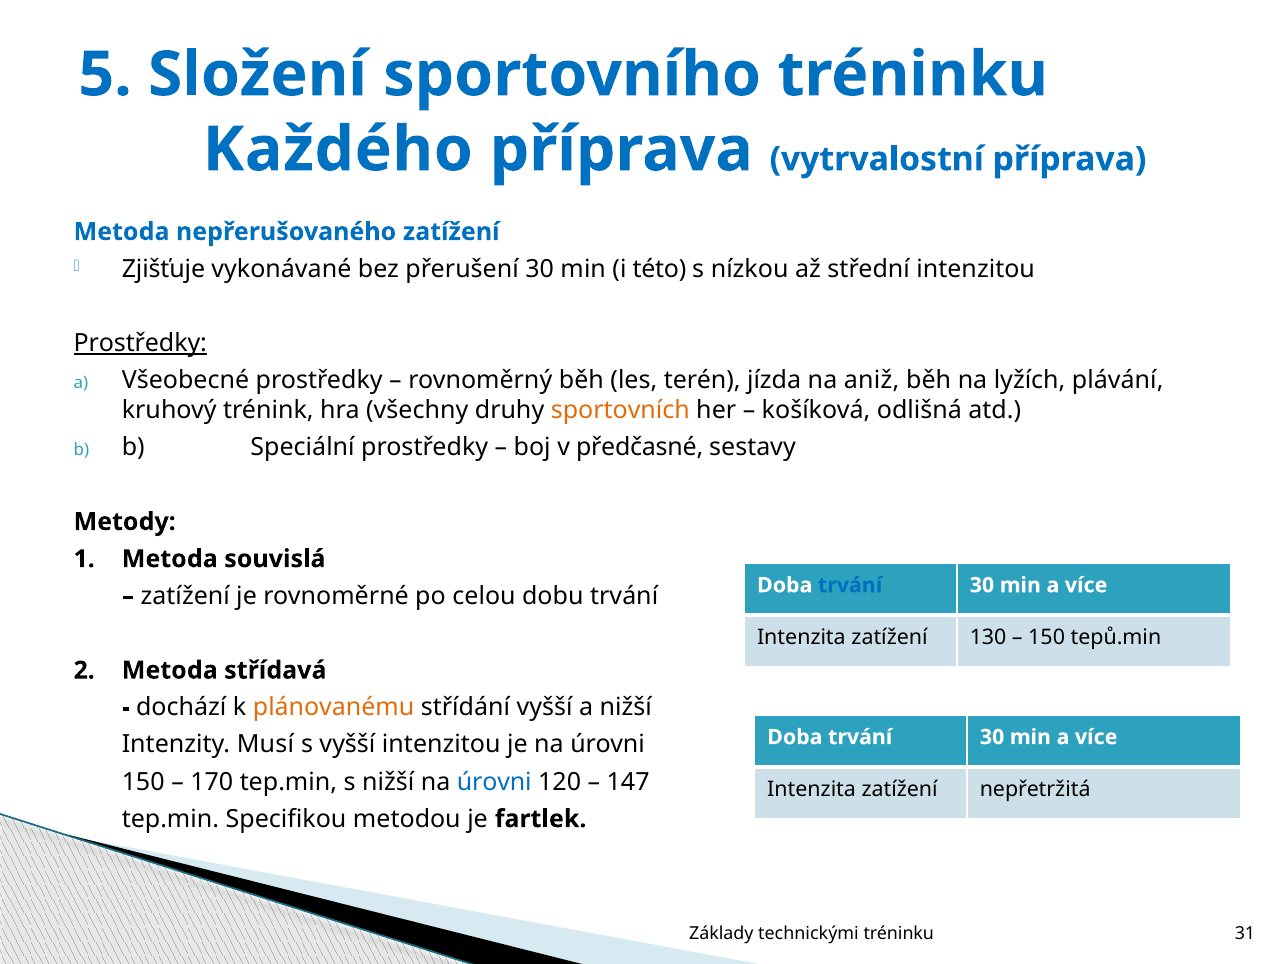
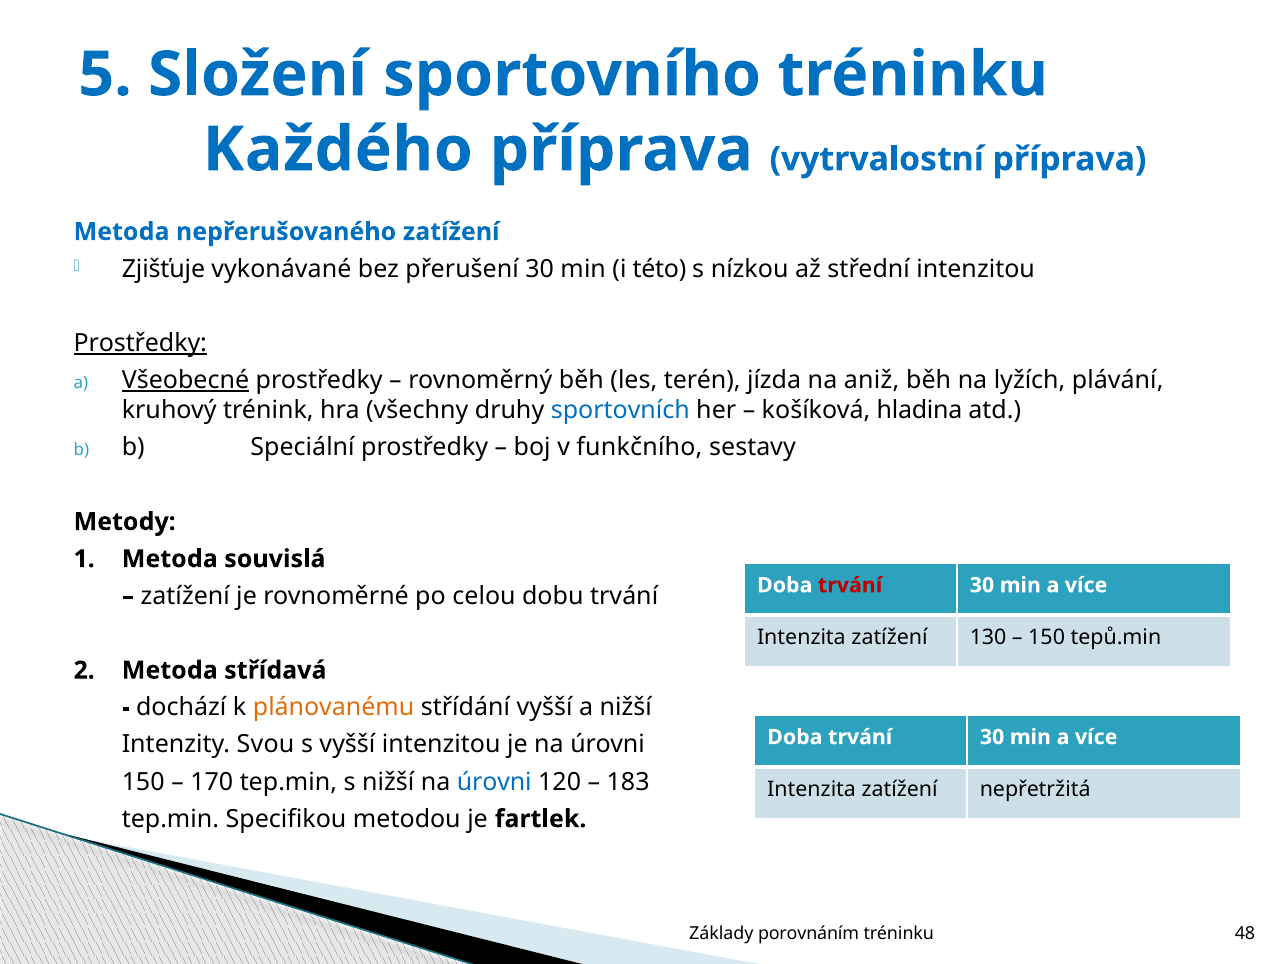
Všeobecné underline: none -> present (185, 381)
sportovních colour: orange -> blue (620, 411)
odlišná: odlišná -> hladina (919, 411)
předčasné: předčasné -> funkčního (639, 448)
trvání colour: blue -> red (850, 586)
Musí: Musí -> Svou (265, 745)
147: 147 -> 183 (628, 782)
technickými: technickými -> porovnáním (809, 934)
31: 31 -> 48 (1245, 934)
